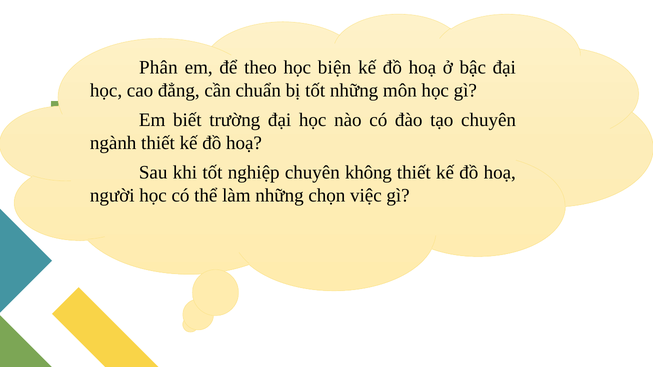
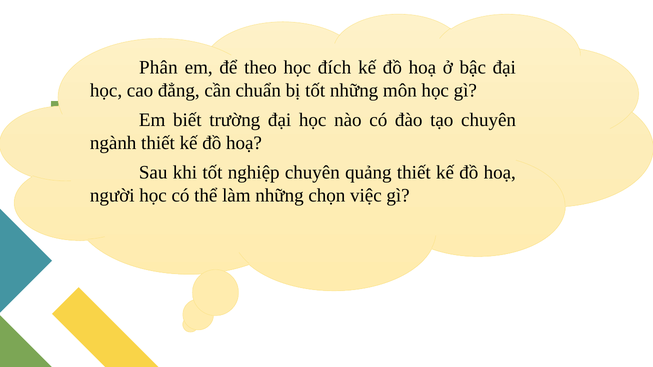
biện: biện -> đích (334, 68)
không: không -> quảng (368, 173)
